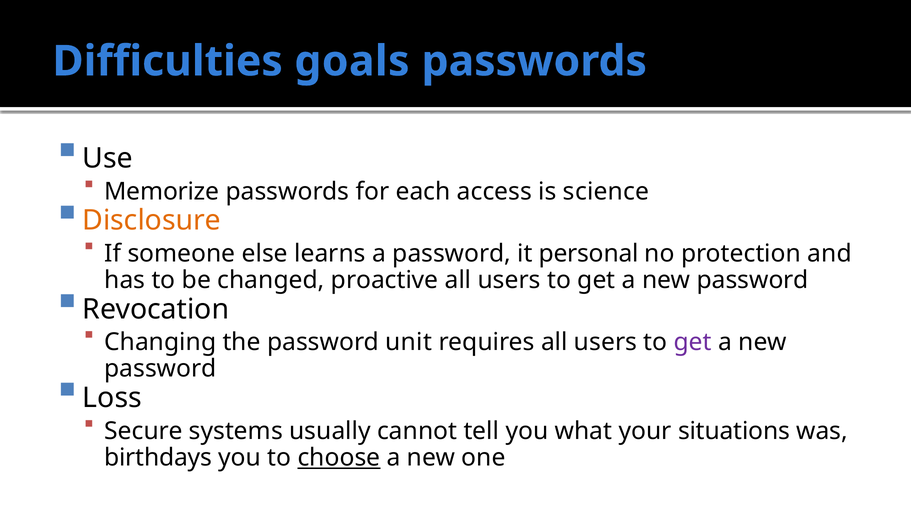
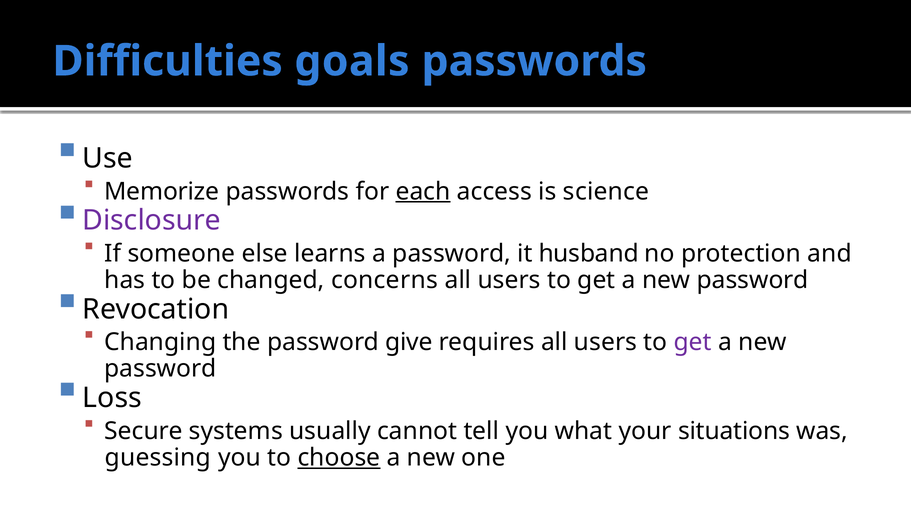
each underline: none -> present (423, 192)
Disclosure colour: orange -> purple (152, 221)
personal: personal -> husband (589, 254)
proactive: proactive -> concerns (384, 280)
unit: unit -> give (409, 342)
birthdays: birthdays -> guessing (158, 458)
